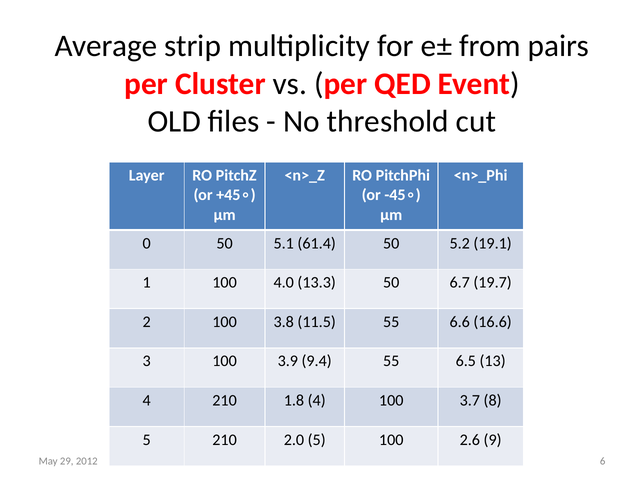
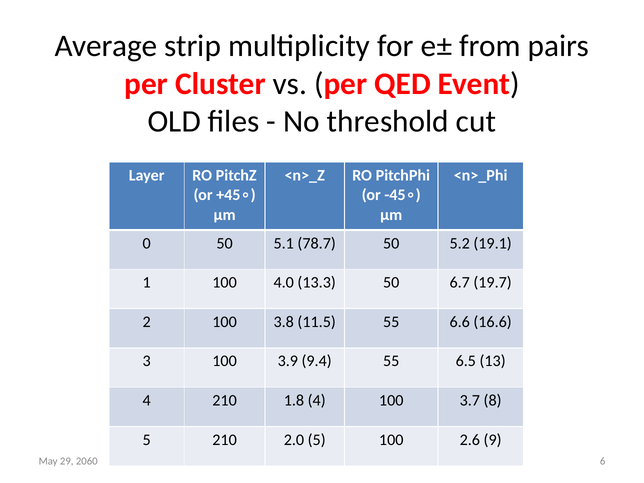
61.4: 61.4 -> 78.7 (317, 243)
2012: 2012 -> 2060 (87, 461)
